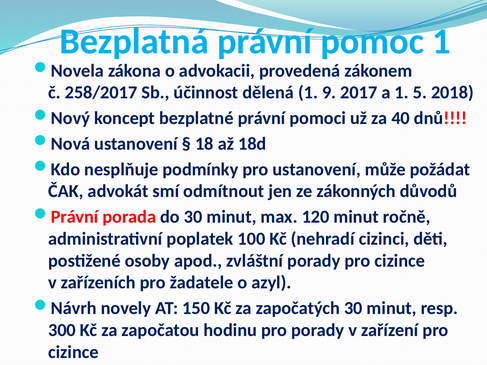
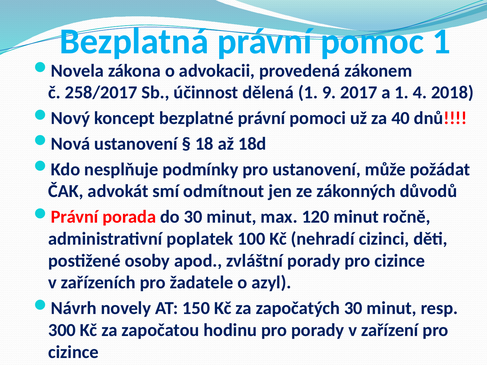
5: 5 -> 4 (420, 93)
